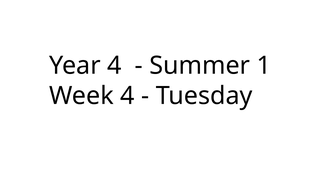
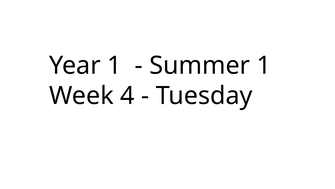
Year 4: 4 -> 1 (114, 65)
